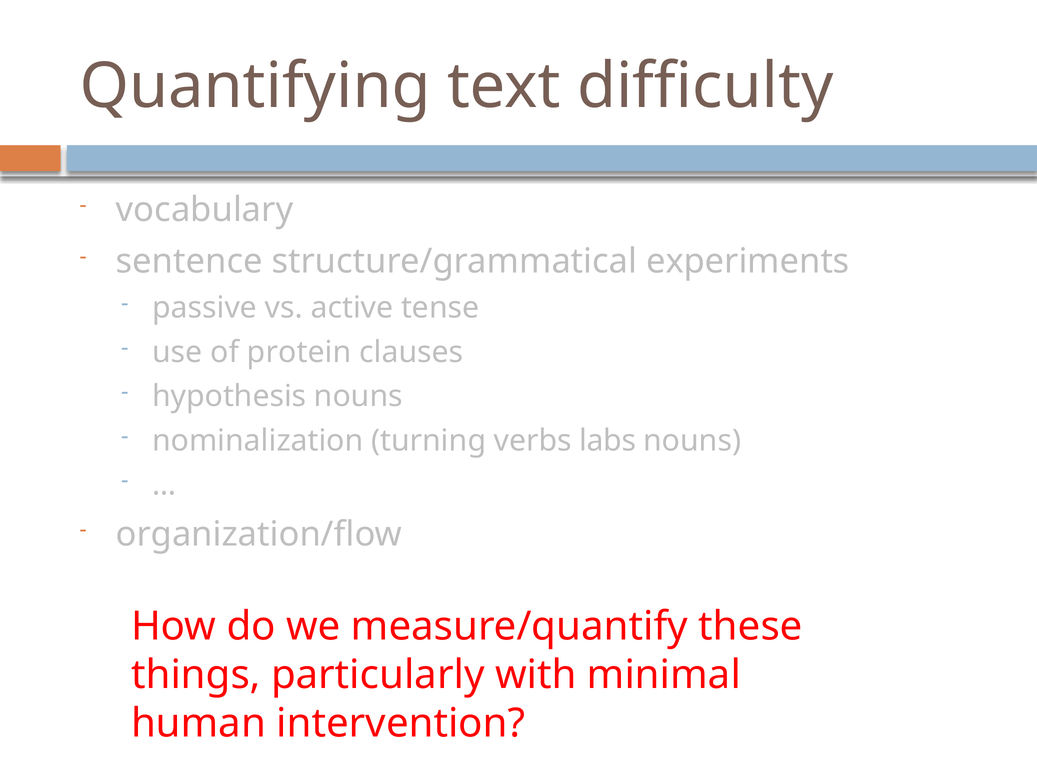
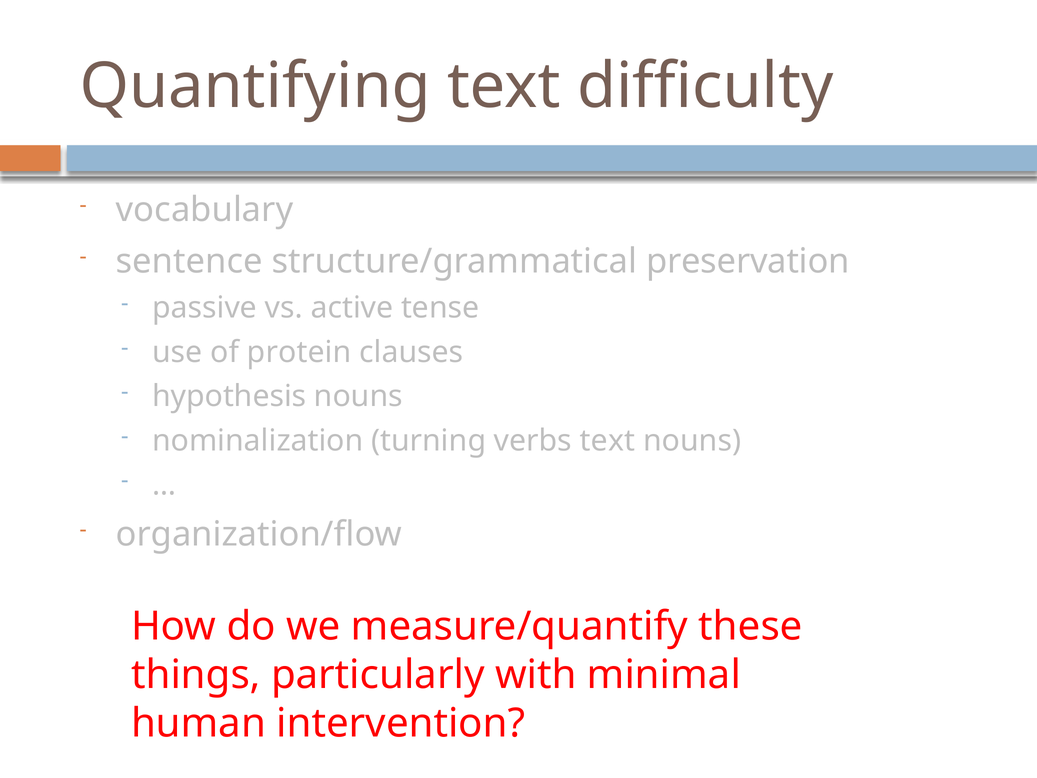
experiments: experiments -> preservation (748, 261)
verbs labs: labs -> text (608, 440)
